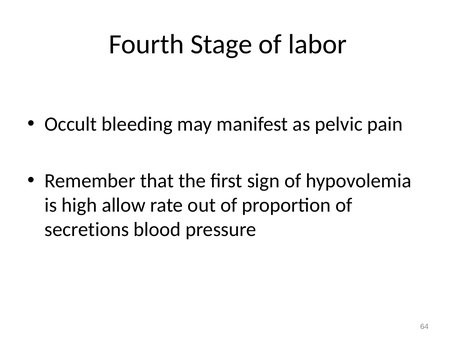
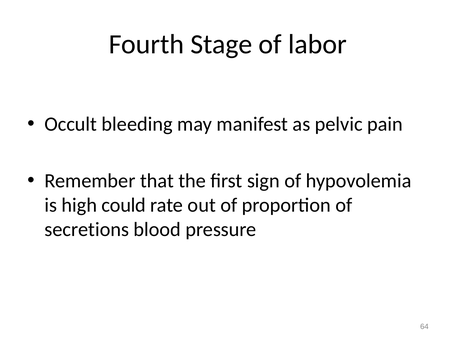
allow: allow -> could (124, 205)
